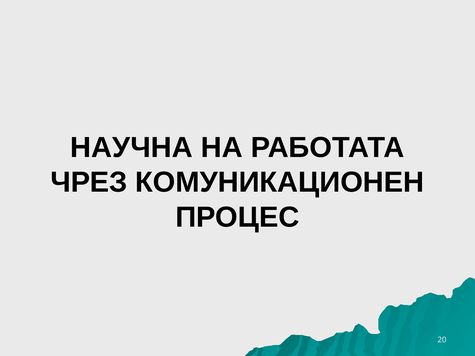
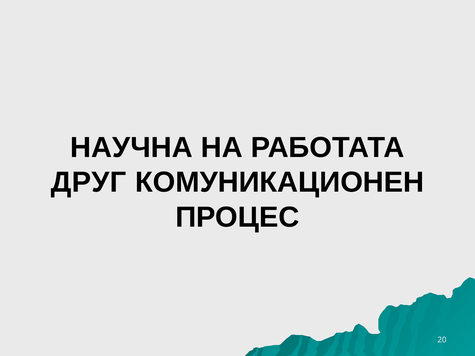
ЧРЕЗ: ЧРЕЗ -> ДРУГ (89, 182)
